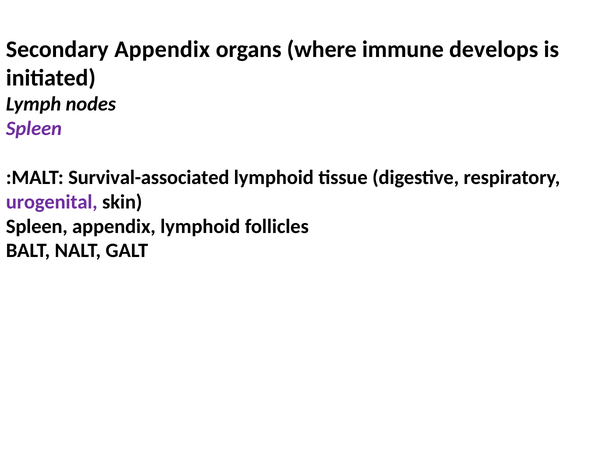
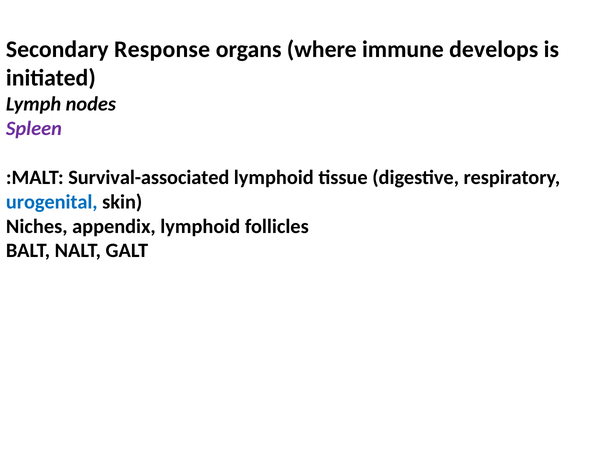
Secondary Appendix: Appendix -> Response (162, 49)
urogenital colour: purple -> blue (52, 202)
Spleen: Spleen -> Niches (37, 226)
